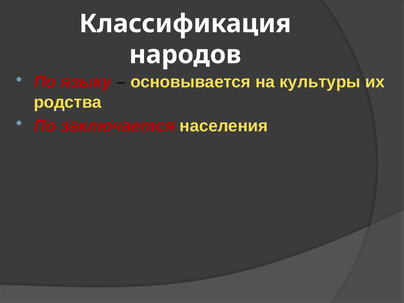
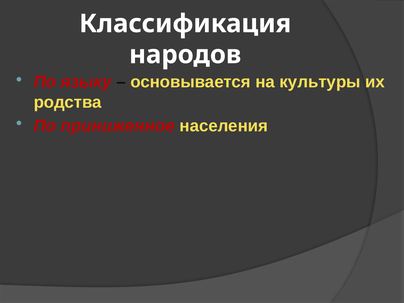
заключается: заключается -> приниженное (118, 126)
